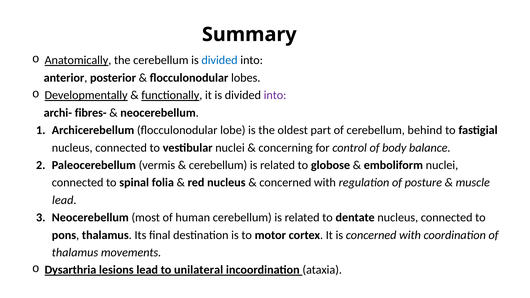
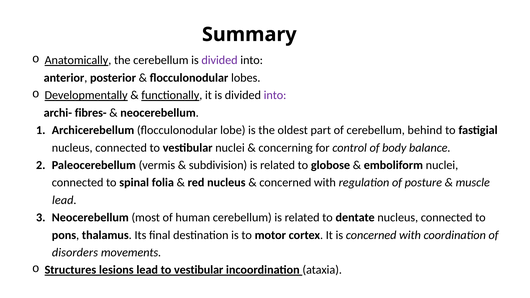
divided colour: blue -> purple (220, 60)
cerebellum: cerebellum -> subdivision (218, 165)
thalamus: thalamus -> disorders (75, 253)
Dysarthria: Dysarthria -> Structures (70, 270)
lead to unilateral: unilateral -> vestibular (199, 270)
